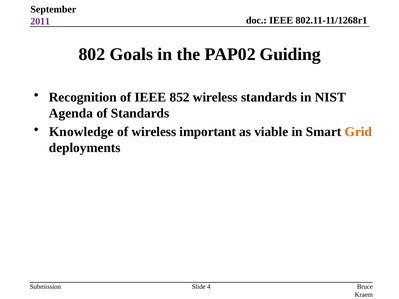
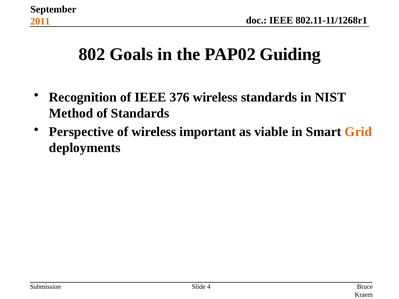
2011 colour: purple -> orange (40, 21)
852: 852 -> 376 (180, 97)
Agenda: Agenda -> Method (71, 113)
Knowledge: Knowledge -> Perspective (81, 132)
